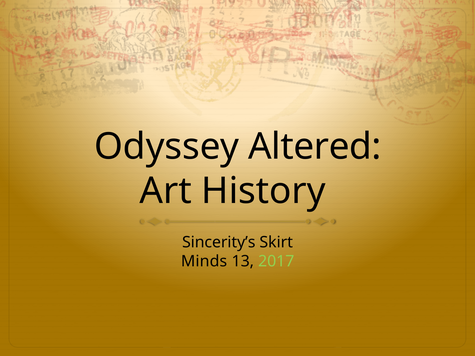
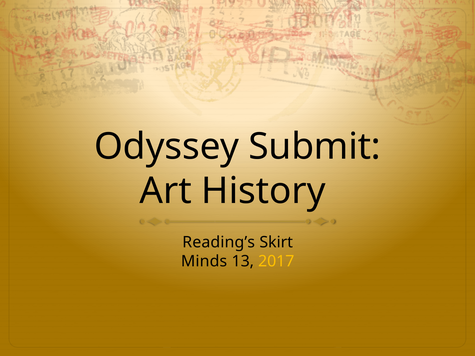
Altered: Altered -> Submit (315, 147)
Sincerity’s: Sincerity’s -> Reading’s (219, 243)
2017 colour: light green -> yellow (276, 262)
